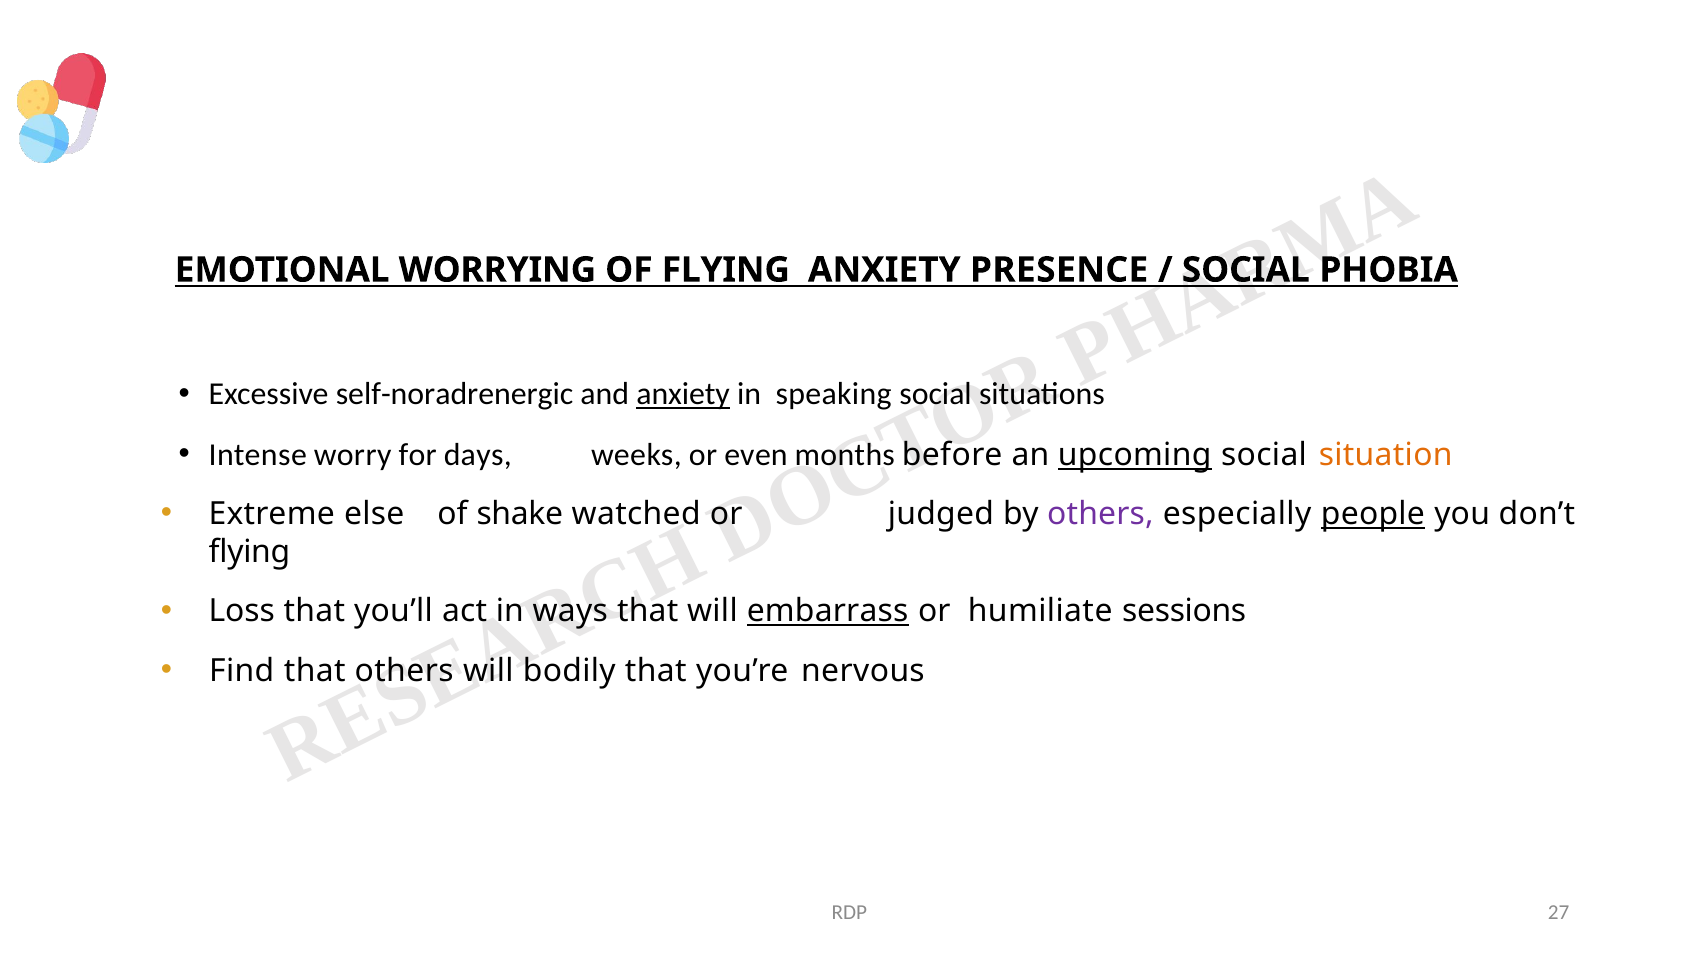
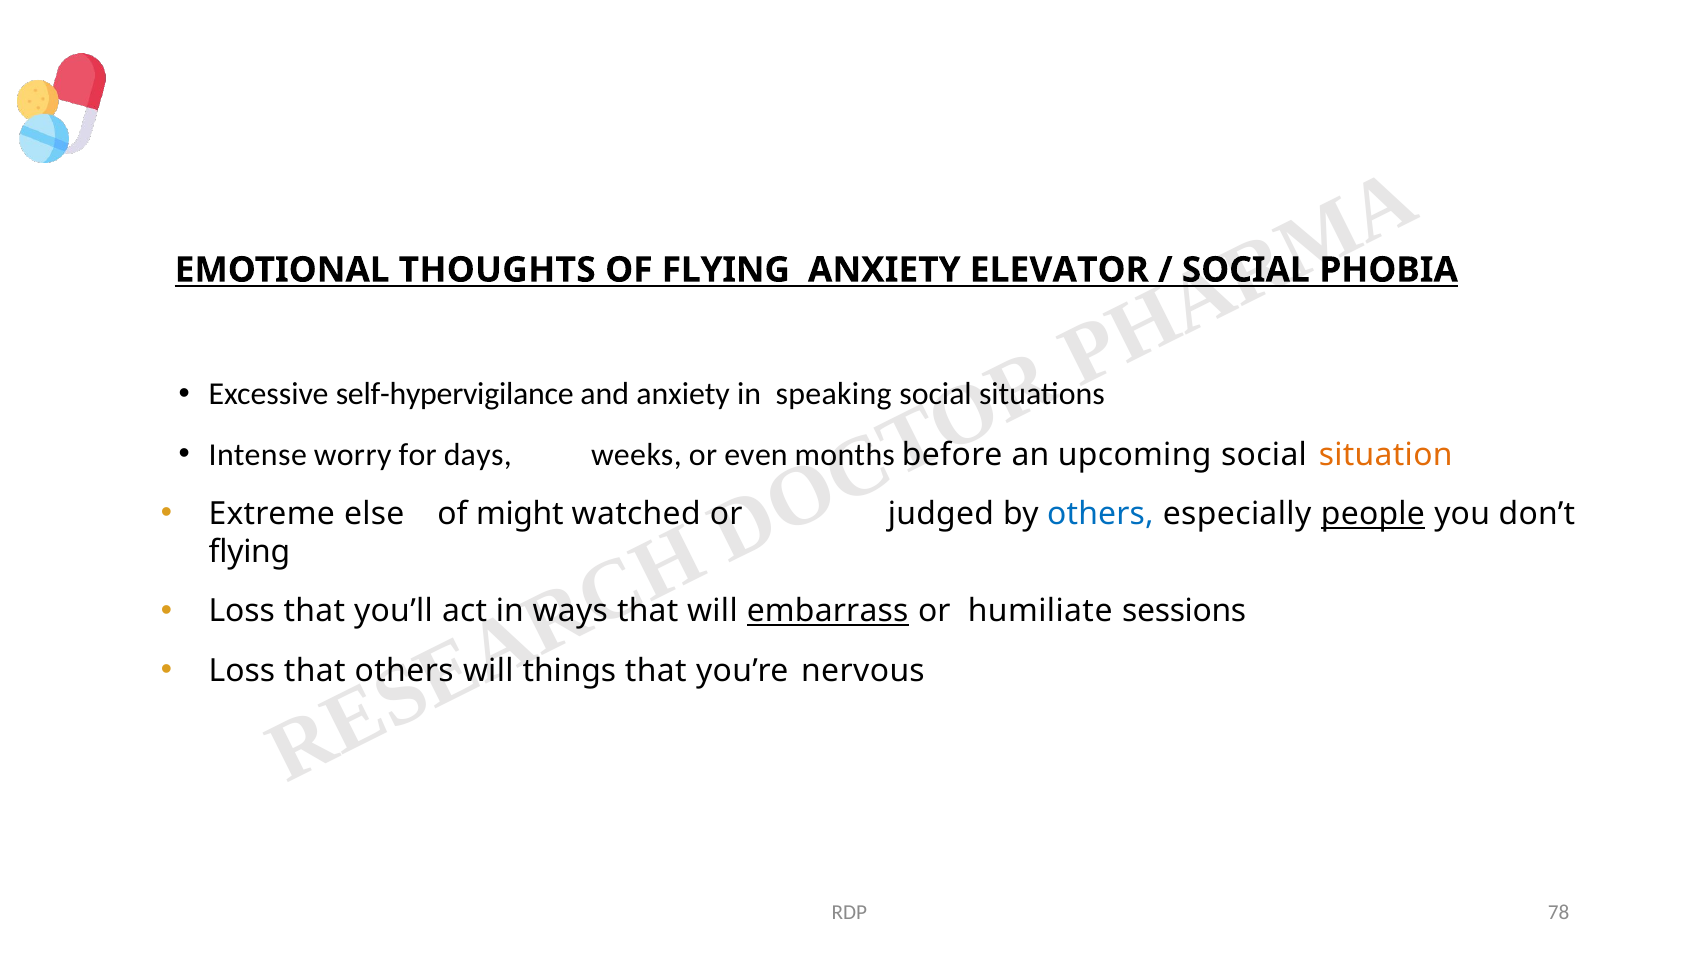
WORRYING: WORRYING -> THOUGHTS (497, 270)
PRESENCE: PRESENCE -> ELEVATOR (1059, 270)
self-noradrenergic: self-noradrenergic -> self-hypervigilance (455, 394)
anxiety underline: present -> none (683, 394)
upcoming underline: present -> none (1135, 455)
shake: shake -> might (520, 514)
others colour: purple -> blue (1100, 514)
Find: Find -> Loss (242, 670)
bodily: bodily -> things (569, 670)
27: 27 -> 78 (1559, 913)
